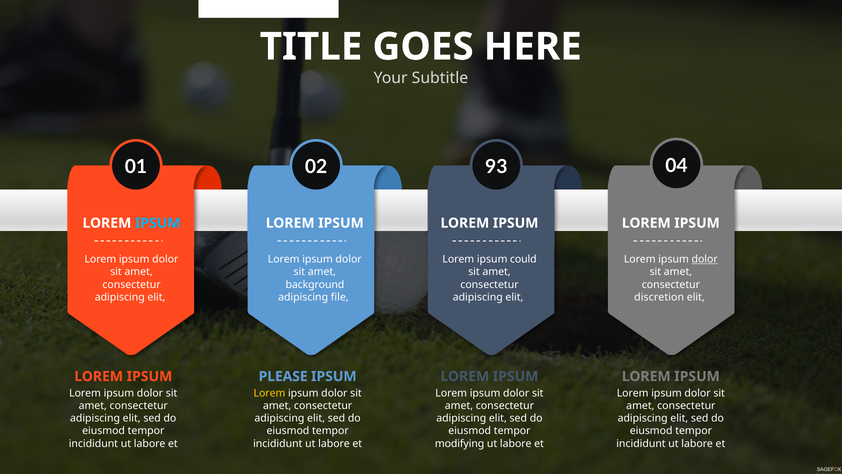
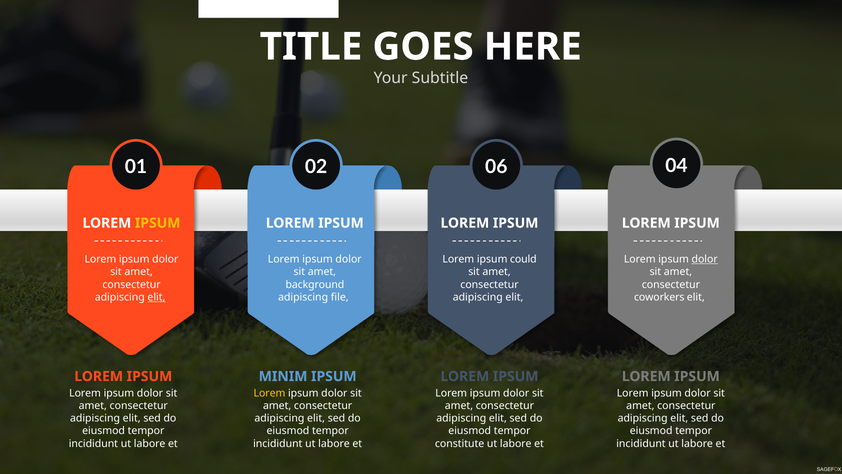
93: 93 -> 06 (496, 167)
IPSUM colour: light blue -> yellow (158, 223)
elit underline: none -> present (156, 297)
discretion: discretion -> coworkers (659, 297)
PLEASE: PLEASE -> MINIM (283, 376)
modifying: modifying -> constitute (460, 443)
